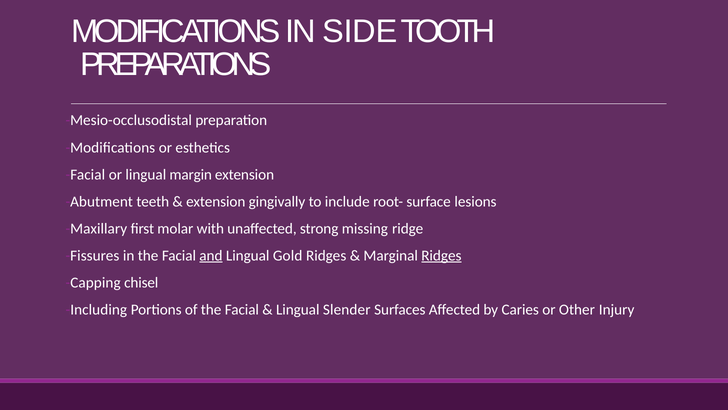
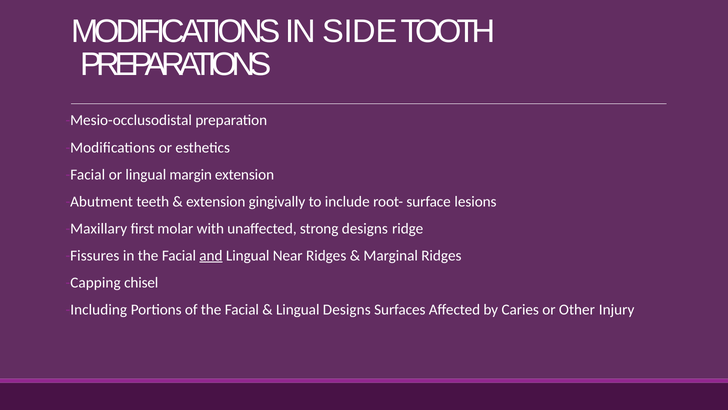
strong missing: missing -> designs (365, 228)
Gold: Gold -> Near (288, 255)
Ridges underline: present -> none (441, 255)
Lingual Slender: Slender -> Designs (347, 309)
